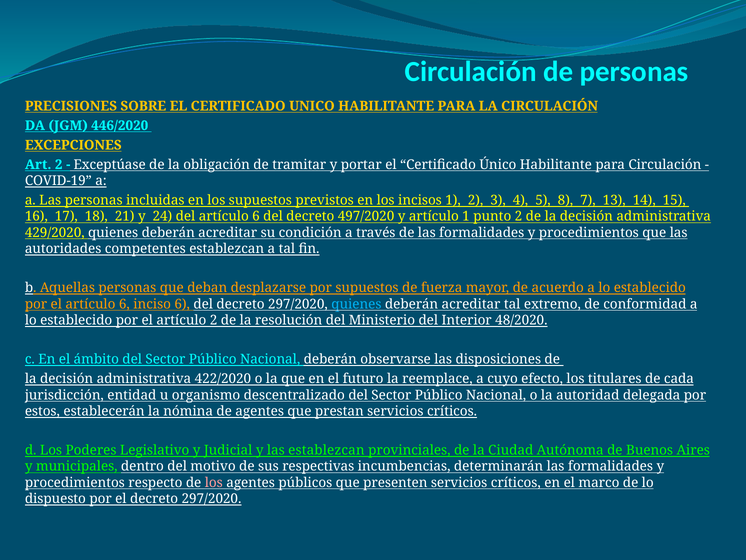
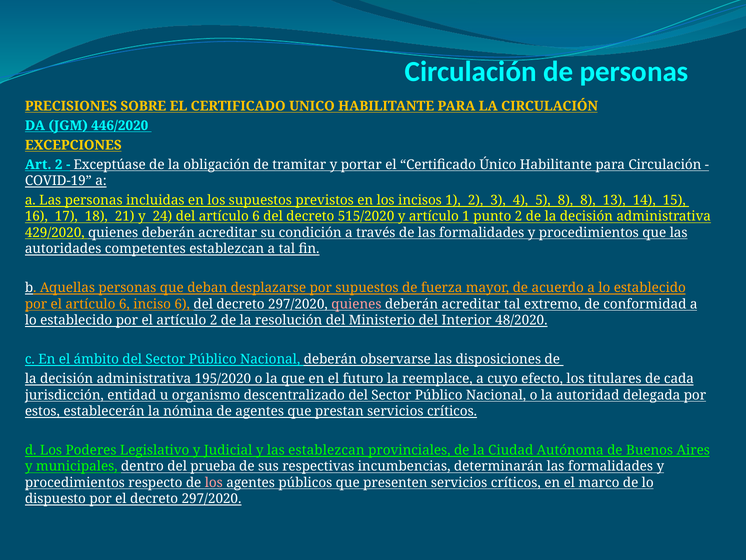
8 7: 7 -> 8 (588, 200)
497/2020: 497/2020 -> 515/2020 (366, 216)
quienes colour: light blue -> pink (356, 304)
422/2020: 422/2020 -> 195/2020 (223, 379)
motivo: motivo -> prueba (213, 466)
